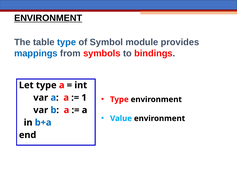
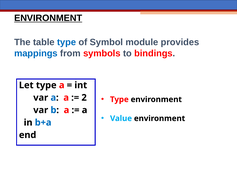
1: 1 -> 2 (84, 97)
